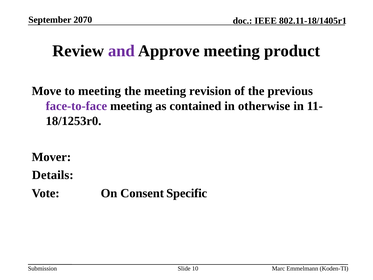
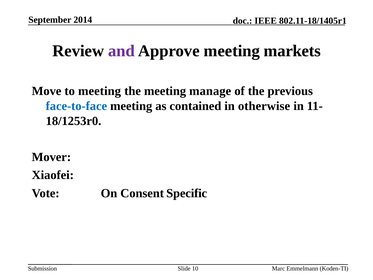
2070: 2070 -> 2014 (83, 20)
product: product -> markets (292, 51)
revision: revision -> manage (210, 91)
face-to-face colour: purple -> blue (76, 106)
Details: Details -> Xiaofei (53, 175)
